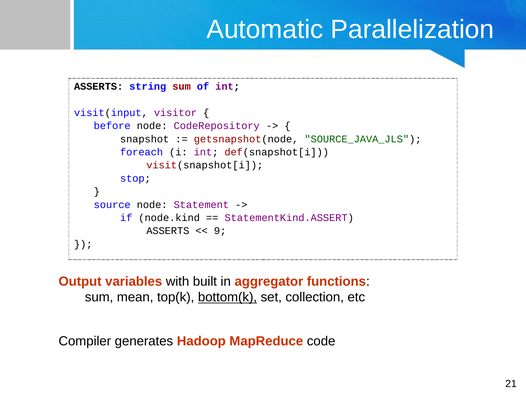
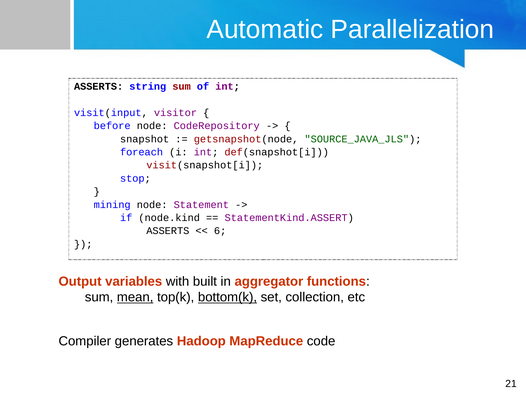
source: source -> mining (112, 204)
9: 9 -> 6 (220, 231)
mean underline: none -> present (135, 297)
